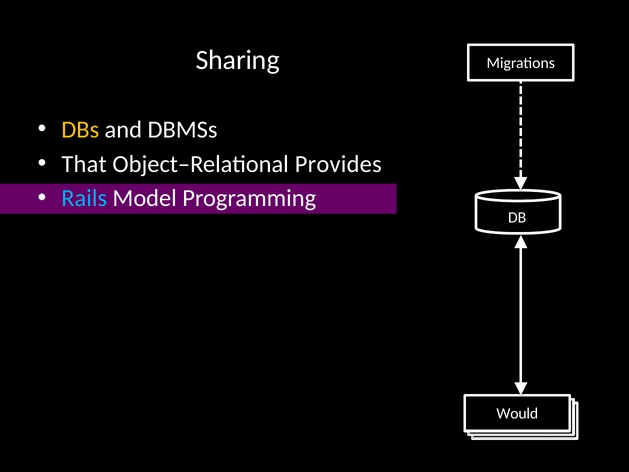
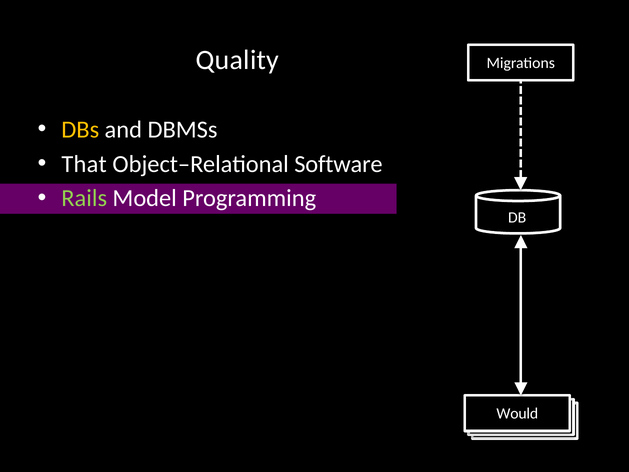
Sharing: Sharing -> Quality (237, 60)
Provides: Provides -> Software (338, 164)
Rails colour: light blue -> light green (84, 198)
